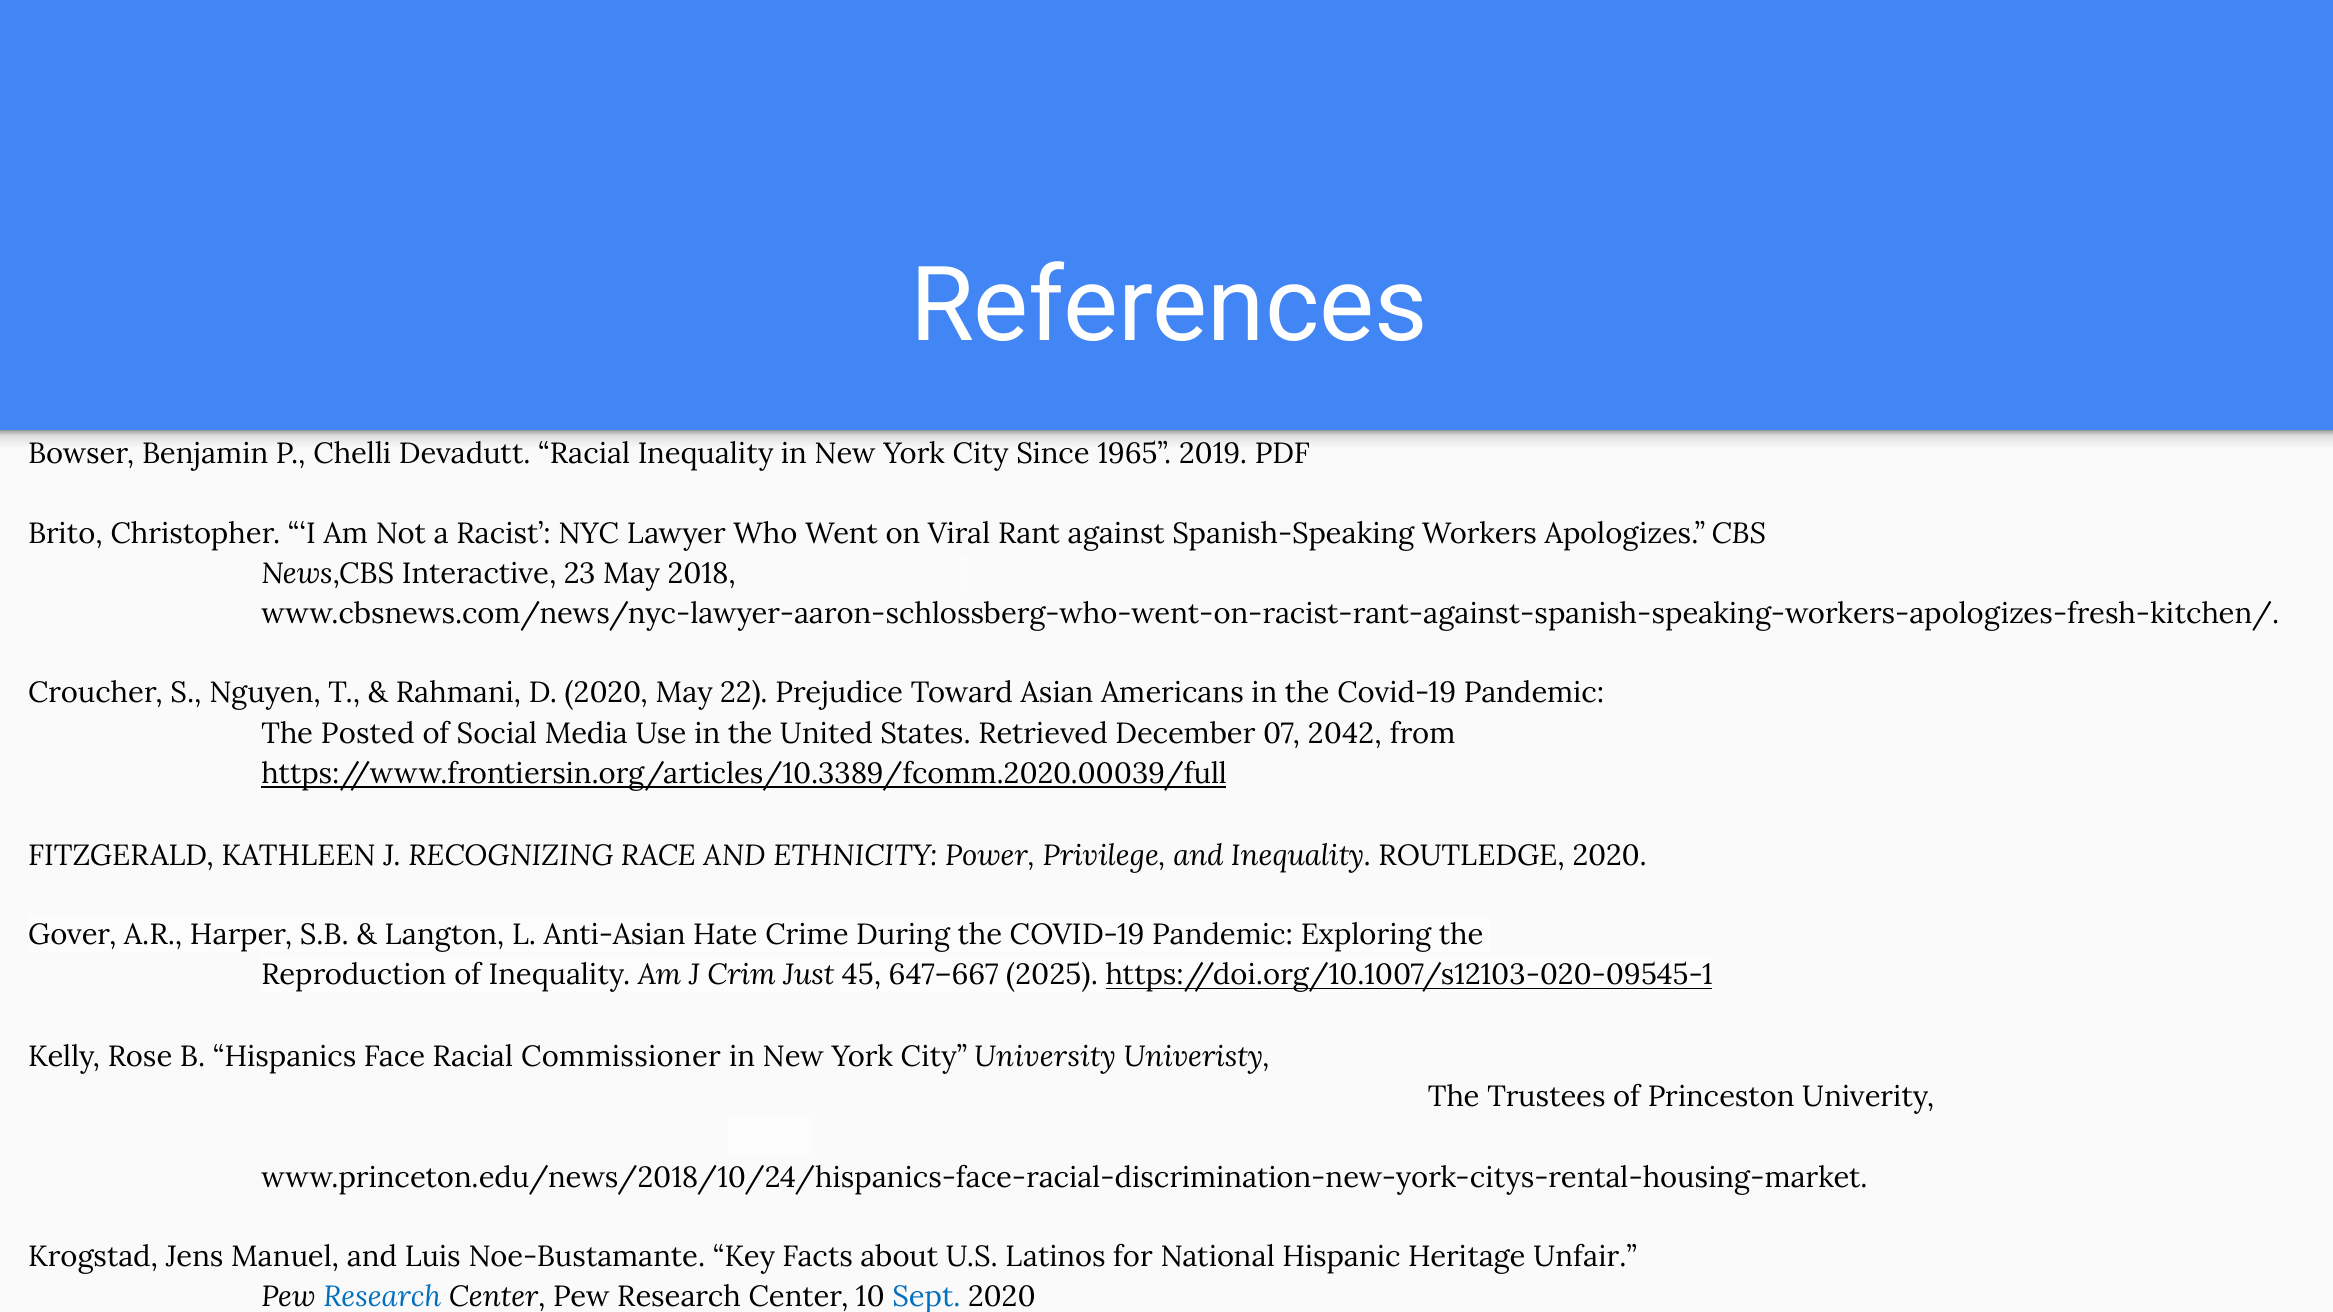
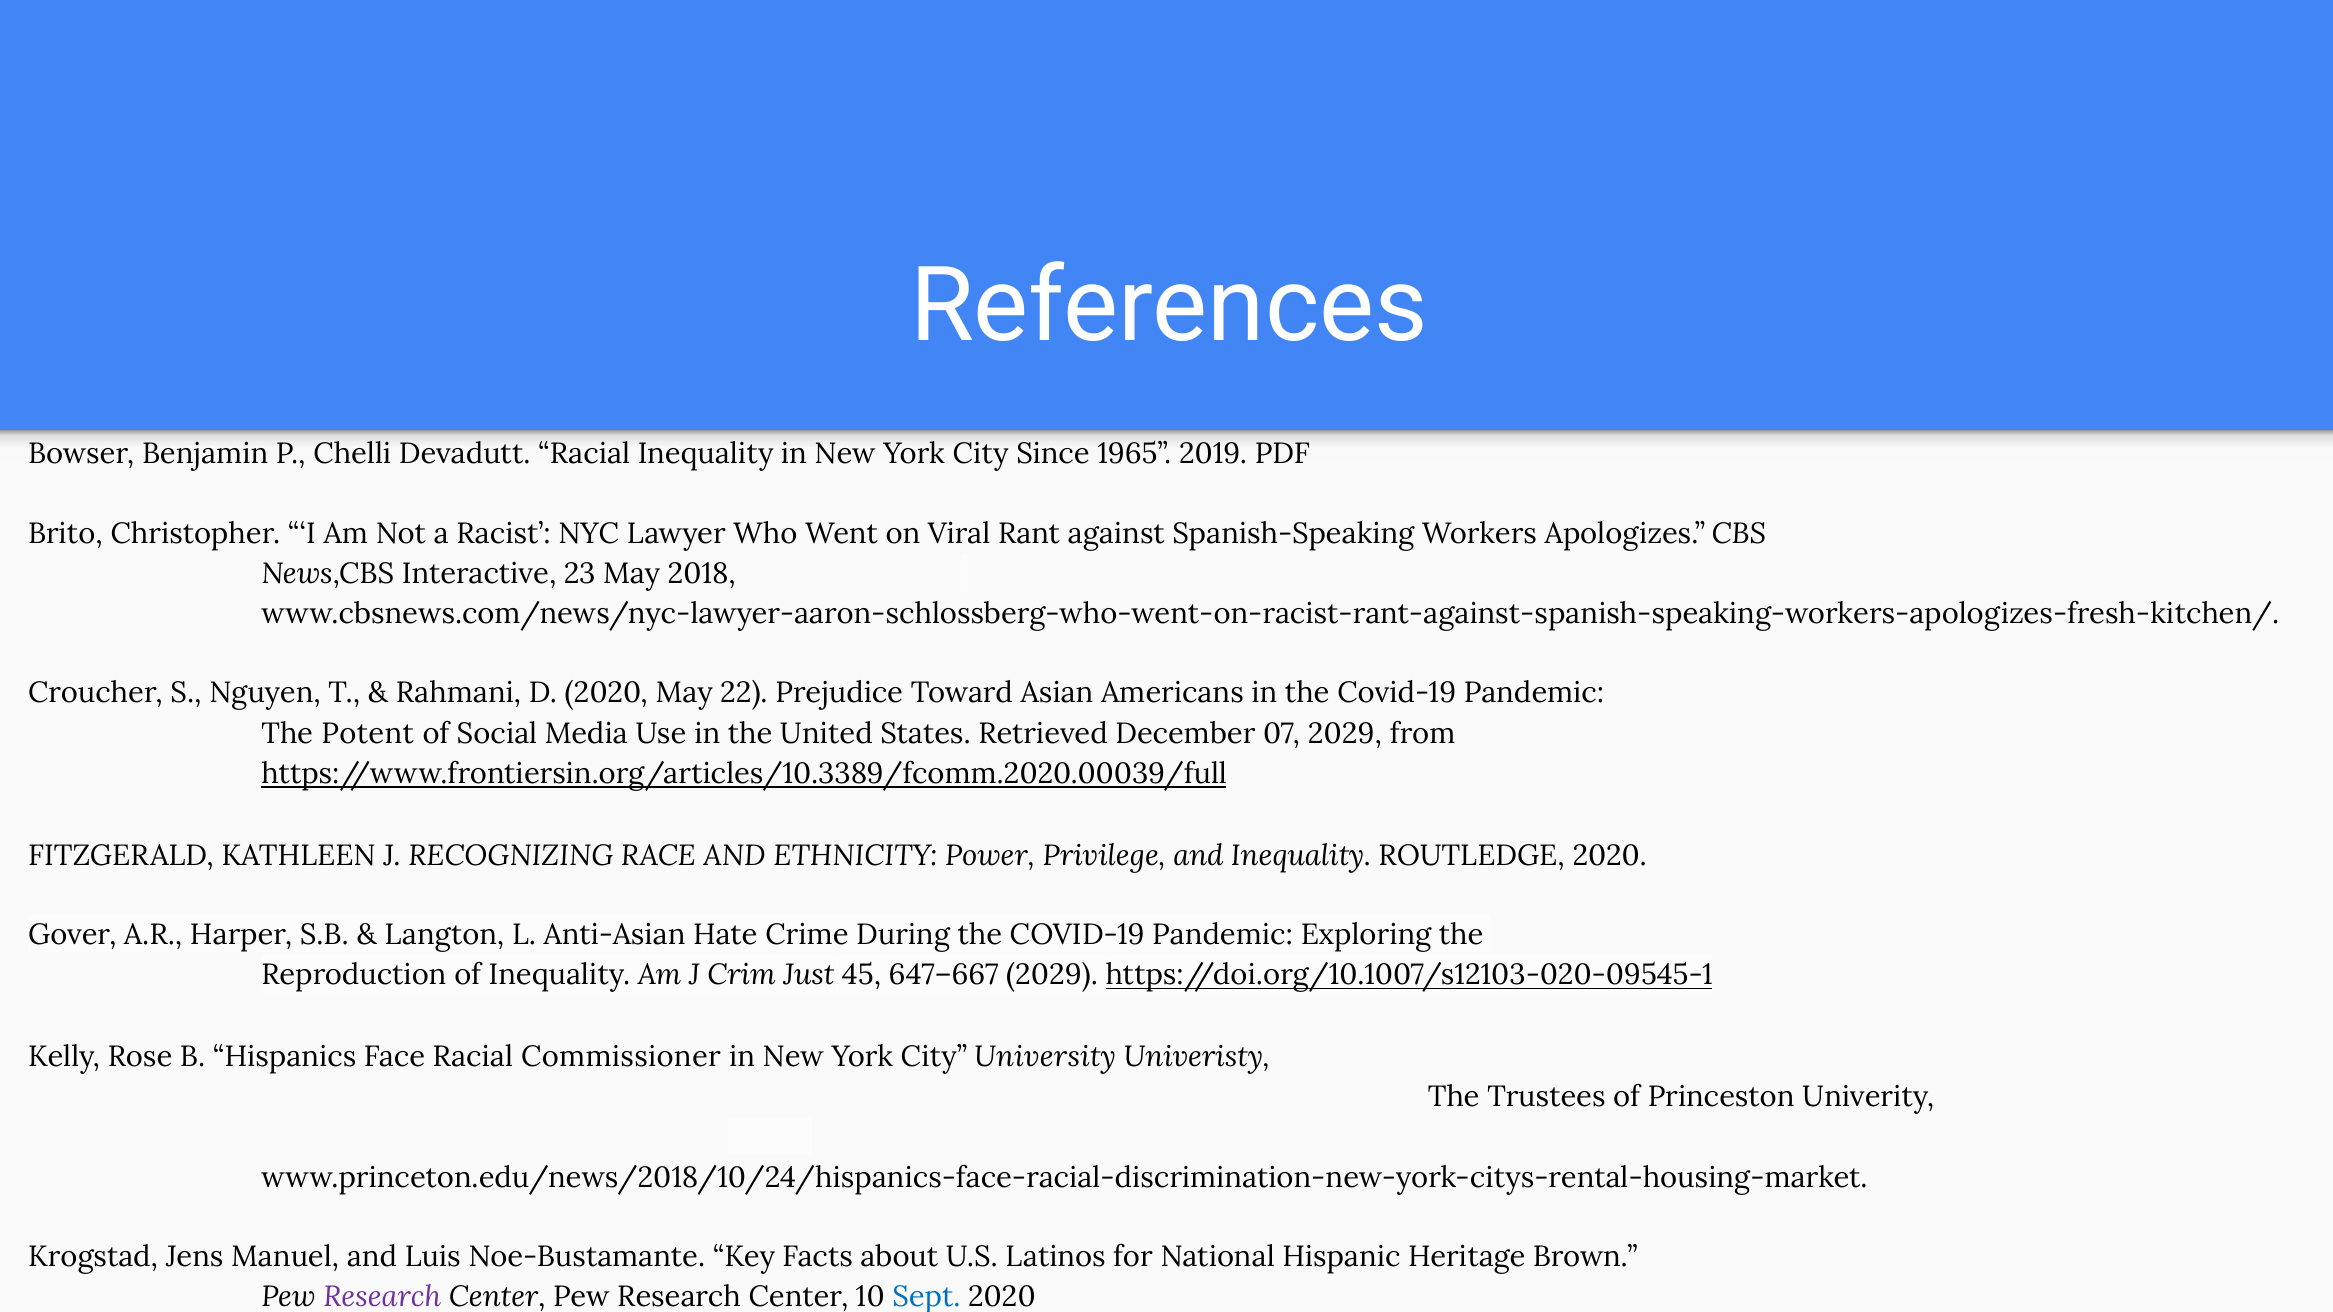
Posted: Posted -> Potent (368, 734)
07 2042: 2042 -> 2029 (1345, 734)
647–667 2025: 2025 -> 2029 (1052, 975)
Unfair: Unfair -> Brown (1585, 1257)
Research colour: blue -> purple (382, 1297)
